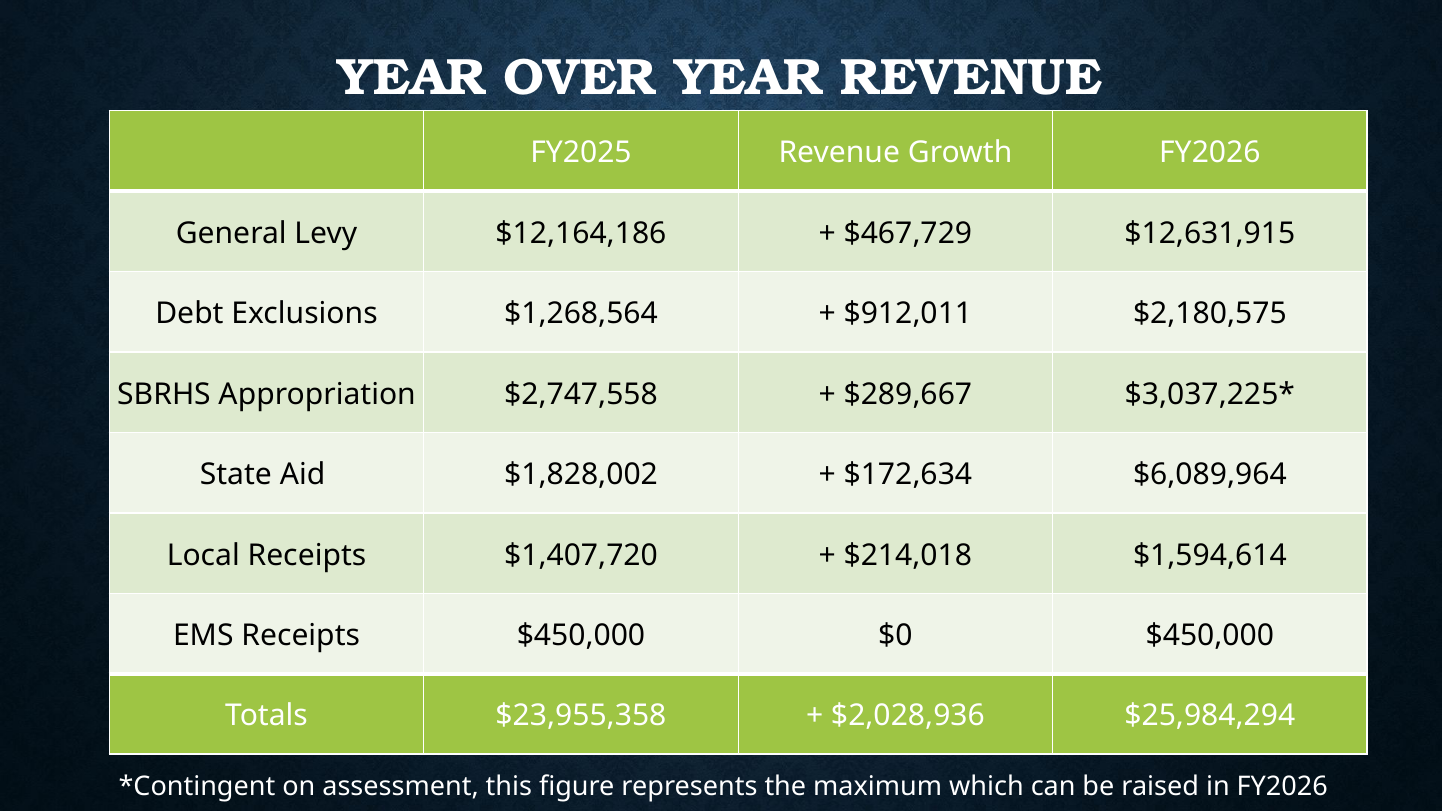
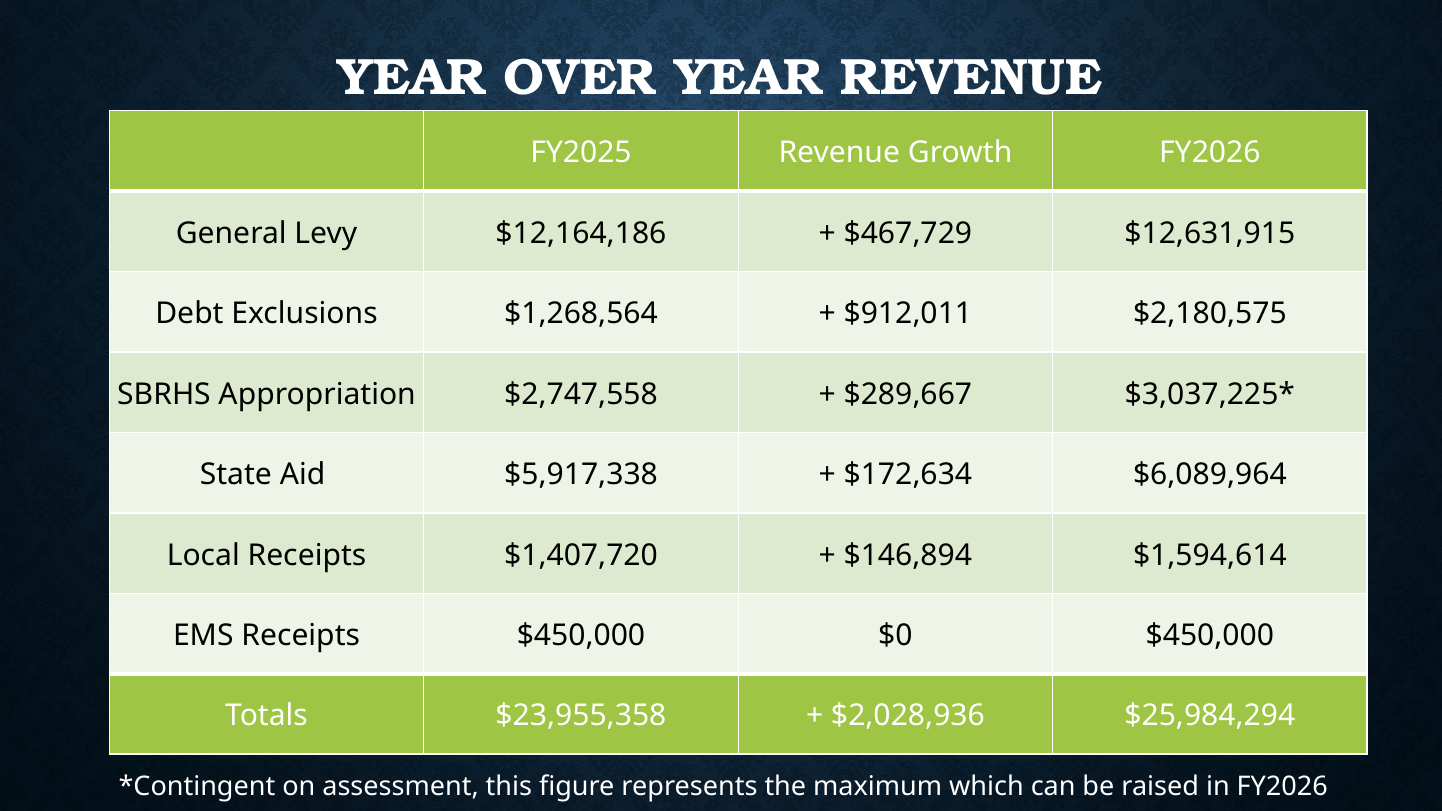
$1,828,002: $1,828,002 -> $5,917,338 (581, 475)
$214,018: $214,018 -> $146,894 (908, 555)
